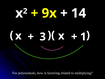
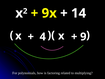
1: 1 -> 9 (83, 37)
3: 3 -> 4 (43, 37)
